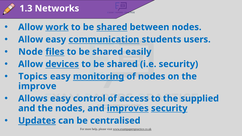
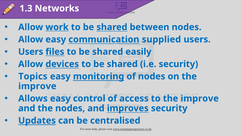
students: students -> supplied (161, 39)
Node: Node -> Users (31, 52)
to the supplied: supplied -> improve (200, 99)
security underline: present -> none (169, 108)
